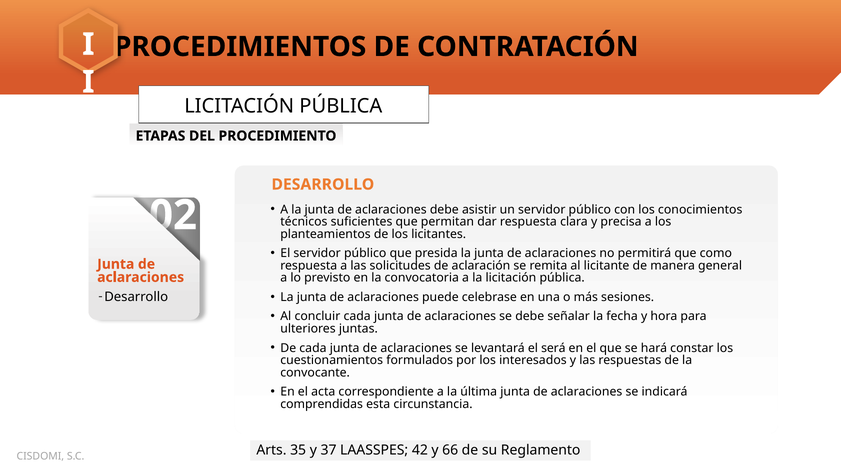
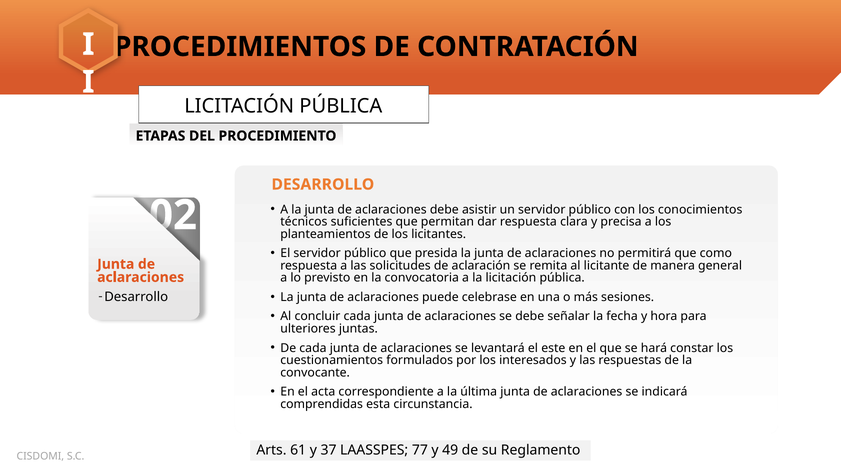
será: será -> este (553, 348)
35: 35 -> 61 (298, 450)
42: 42 -> 77 (420, 450)
66: 66 -> 49 (450, 450)
